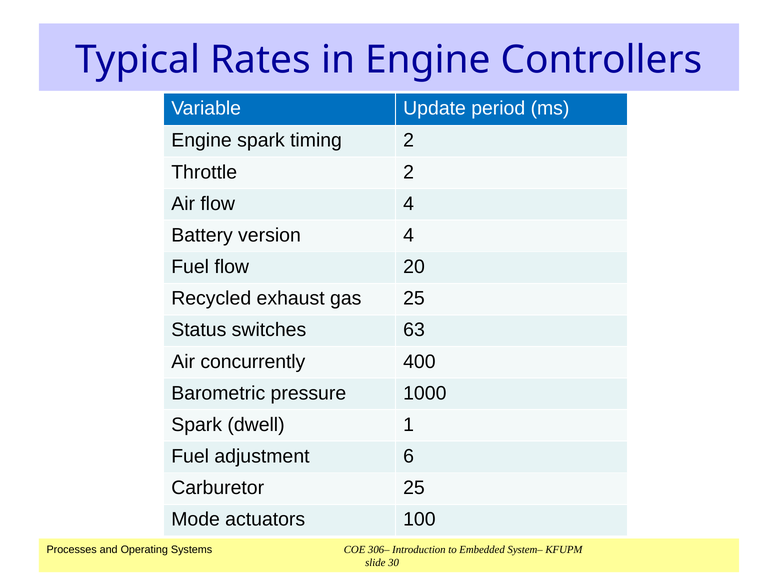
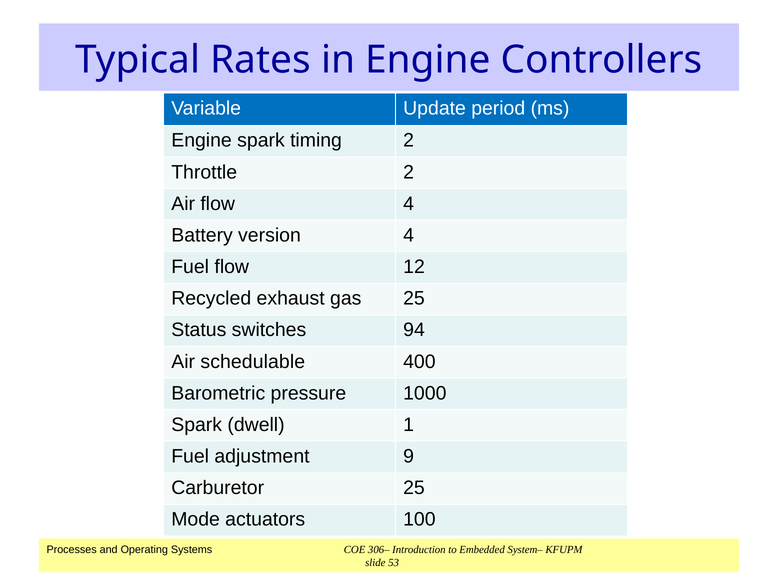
20: 20 -> 12 (414, 267)
63: 63 -> 94 (414, 330)
concurrently: concurrently -> schedulable (253, 361)
6: 6 -> 9 (409, 456)
30: 30 -> 53 (394, 562)
